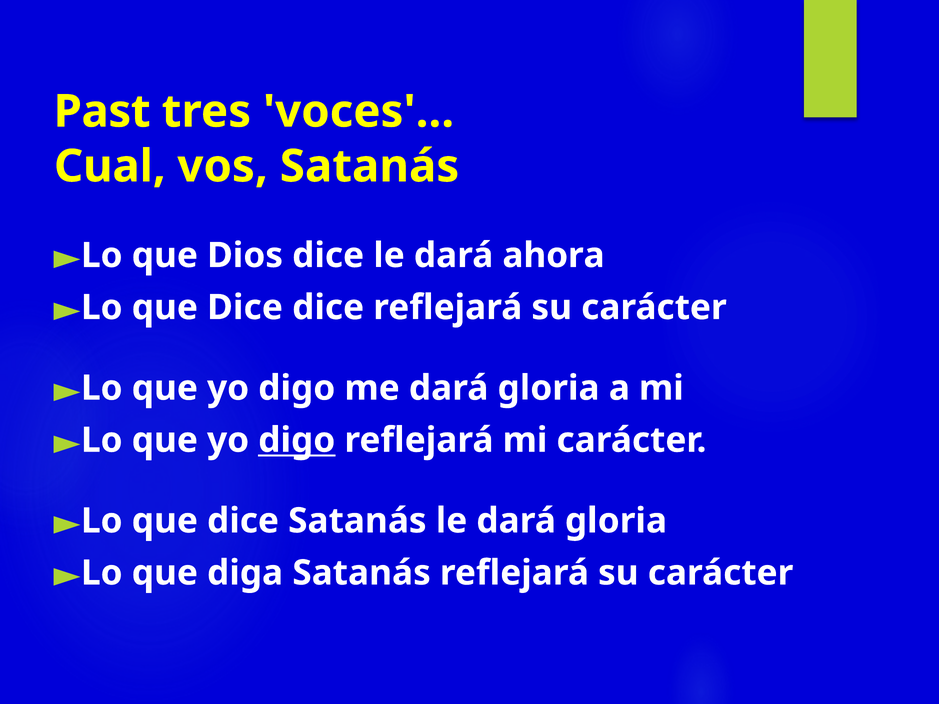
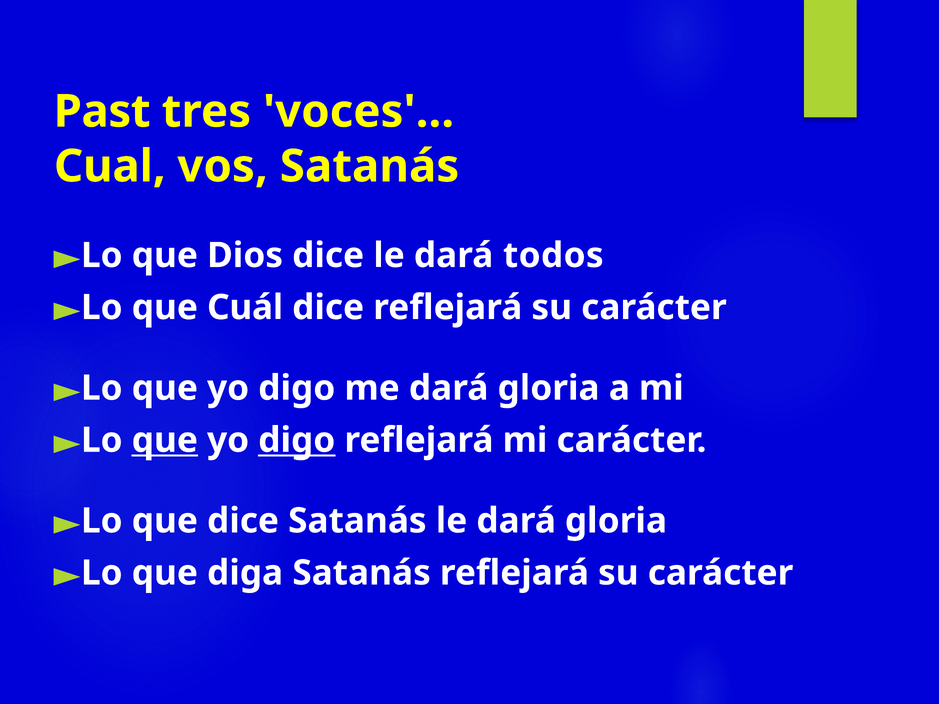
ahora: ahora -> todos (553, 256)
Dice: Dice -> Cuál (245, 308)
que underline: none -> present (165, 440)
